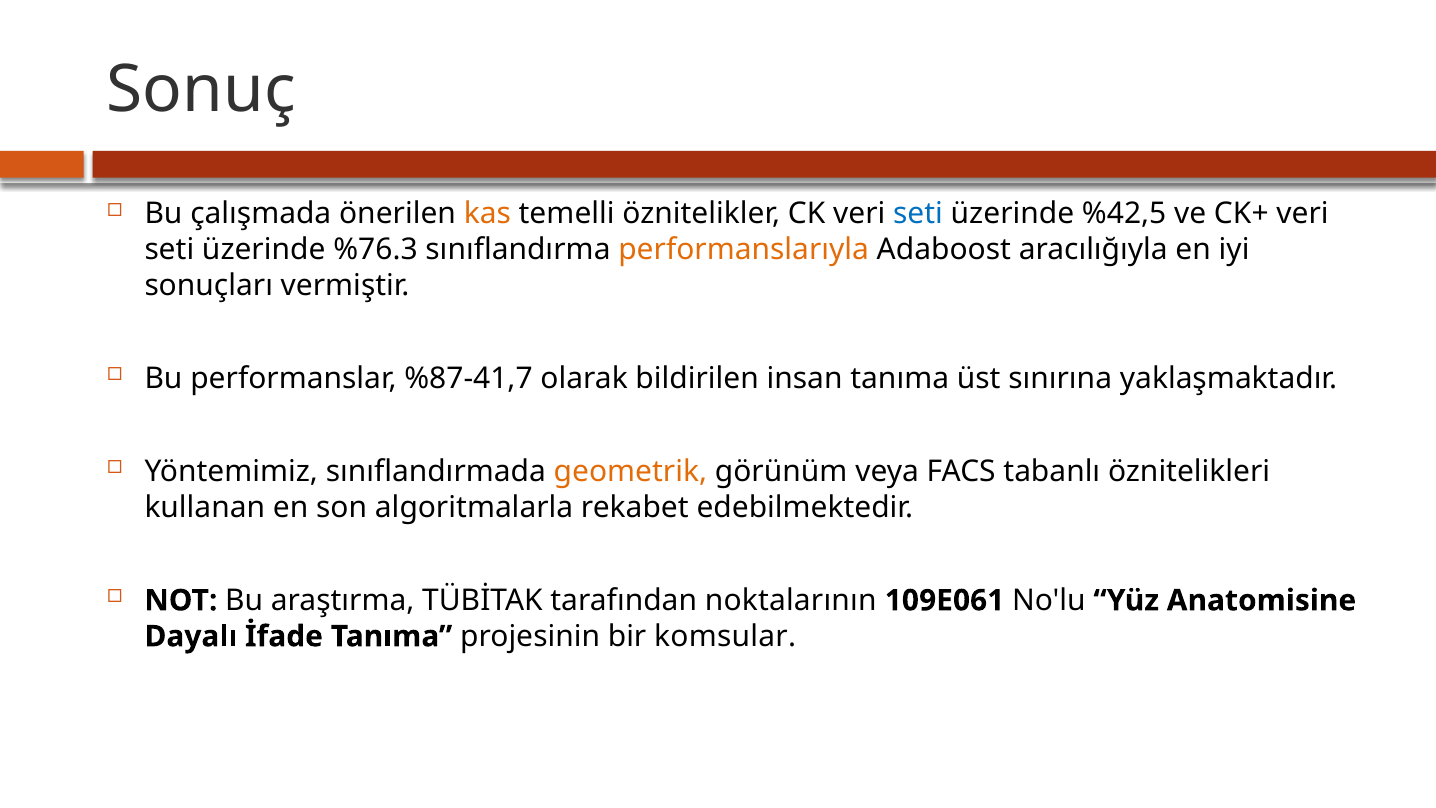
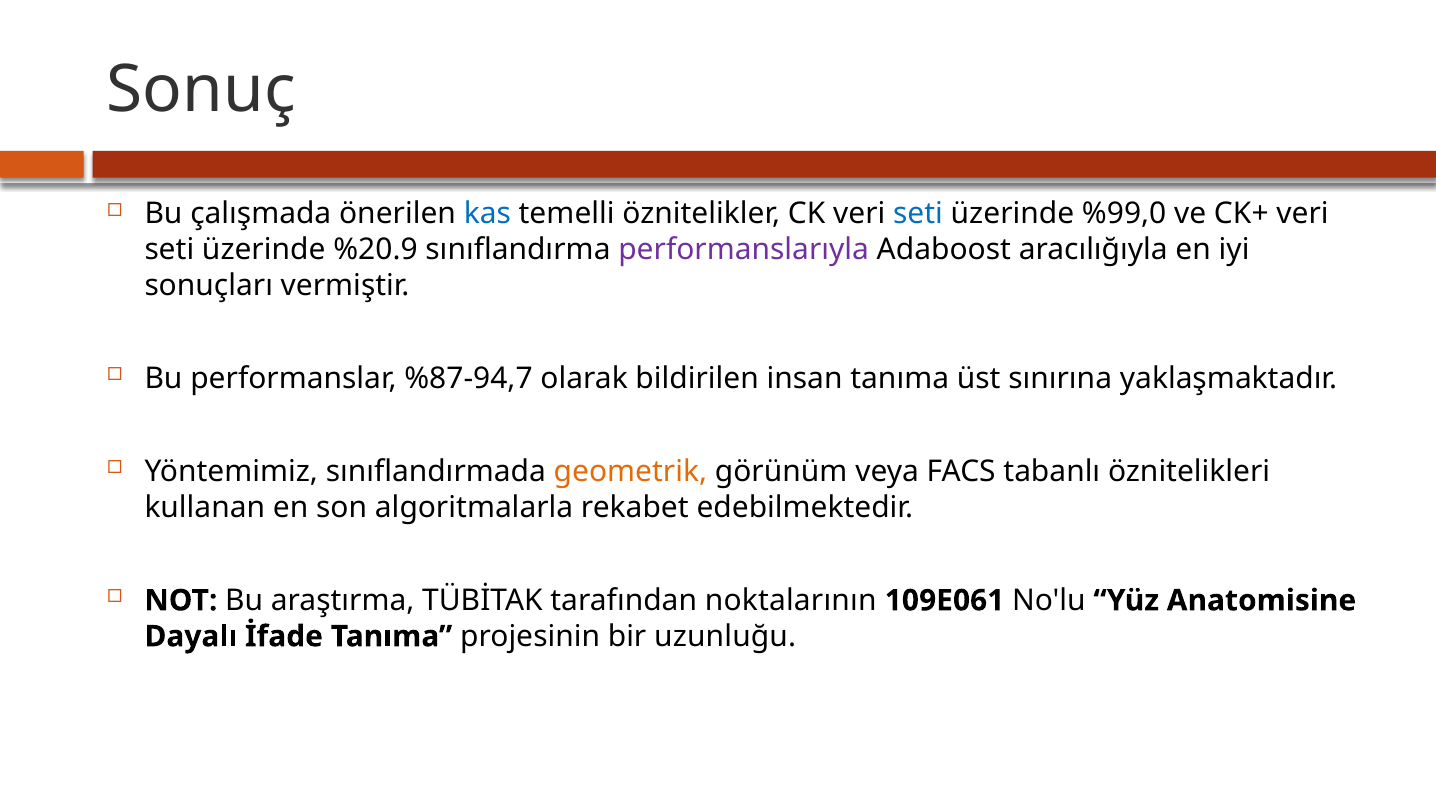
kas colour: orange -> blue (487, 214)
%42,5: %42,5 -> %99,0 (1124, 214)
%76.3: %76.3 -> %20.9 (376, 250)
performanslarıyla colour: orange -> purple (744, 250)
%87-41,7: %87-41,7 -> %87-94,7 (469, 379)
komsular: komsular -> uzunluğu (725, 636)
